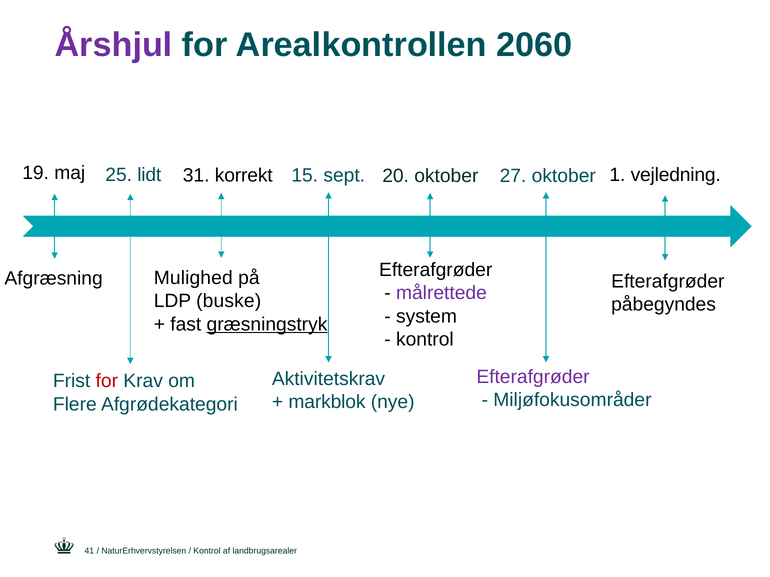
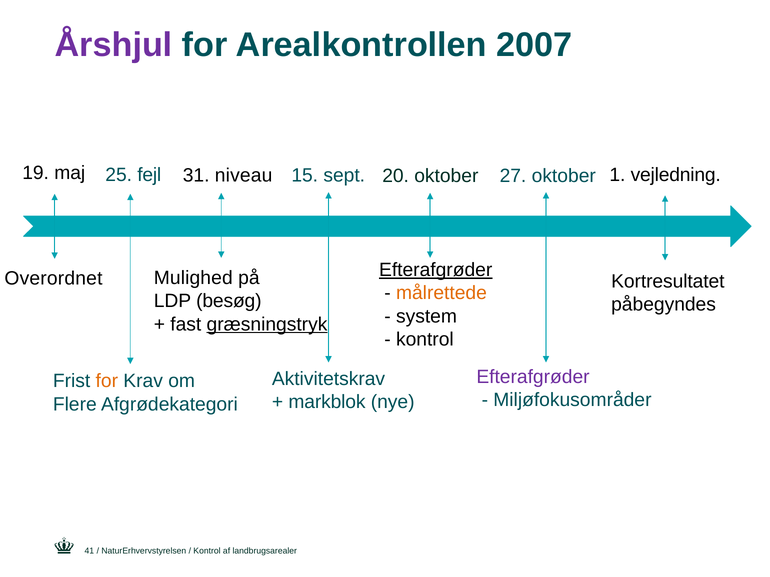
2060: 2060 -> 2007 (534, 45)
lidt: lidt -> fejl (149, 175)
korrekt: korrekt -> niveau (244, 176)
Efterafgrøder underline: none -> present (436, 270)
Afgræsning: Afgræsning -> Overordnet (53, 279)
Efterafgrøder: Efterafgrøder -> Kortresultatet (668, 282)
målrettede colour: purple -> orange (441, 293)
buske: buske -> besøg (229, 301)
for colour: red -> orange (107, 381)
